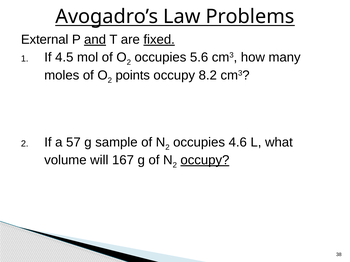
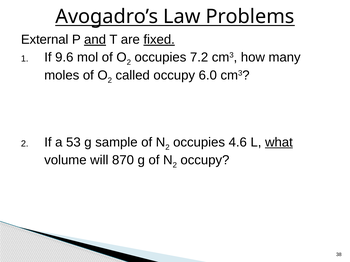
4.5: 4.5 -> 9.6 (64, 57)
5.6: 5.6 -> 7.2 (199, 57)
points: points -> called (133, 75)
8.2: 8.2 -> 6.0 (208, 75)
57: 57 -> 53 (73, 142)
what underline: none -> present (279, 142)
167: 167 -> 870 (123, 160)
occupy underline: present -> none (205, 160)
